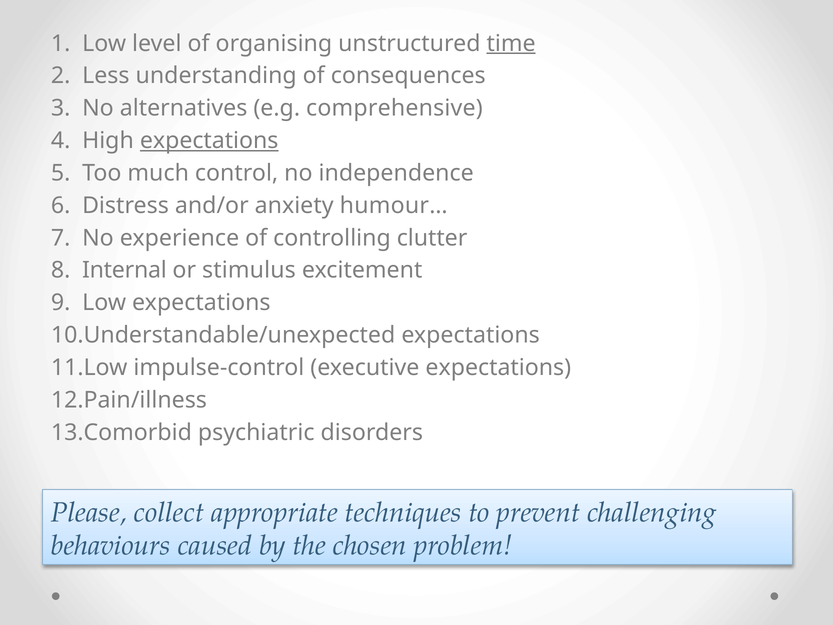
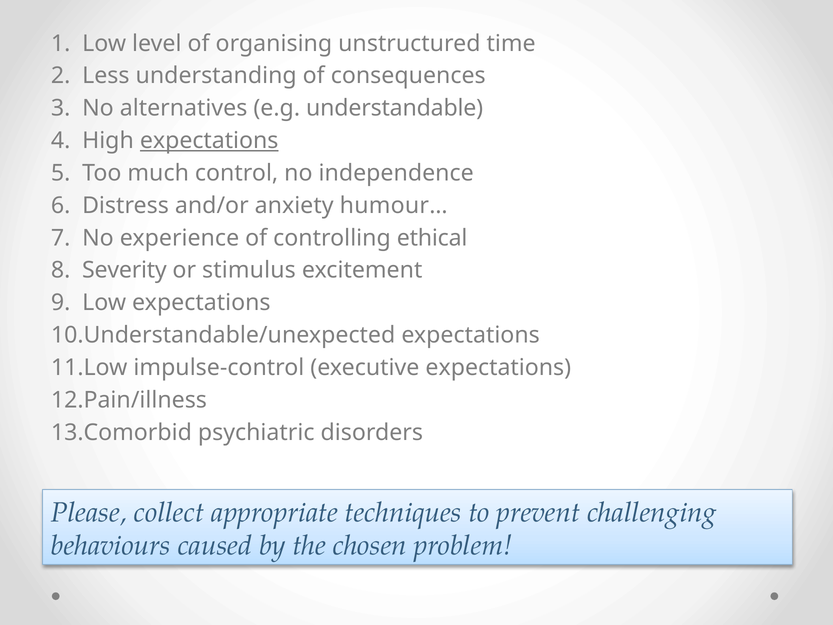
time underline: present -> none (511, 43)
comprehensive: comprehensive -> understandable (395, 108)
clutter: clutter -> ethical (432, 238)
Internal: Internal -> Severity (124, 270)
